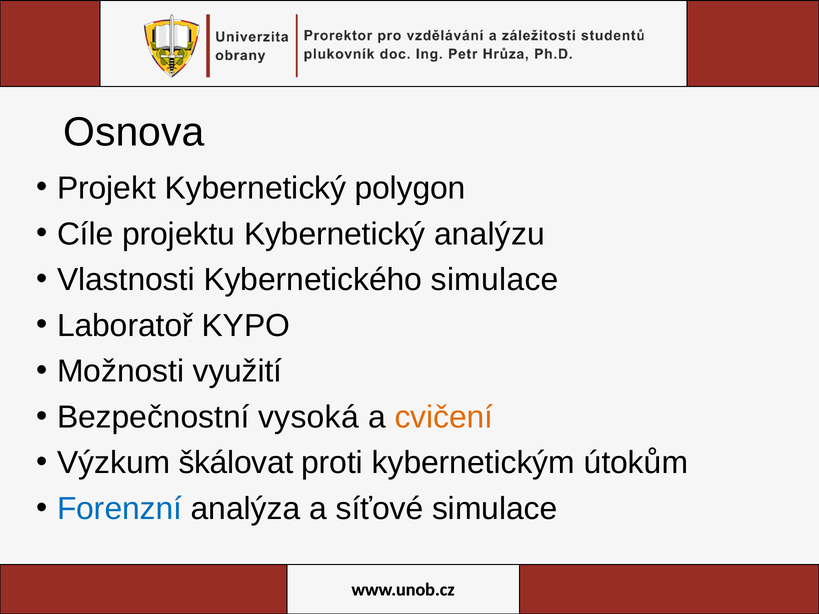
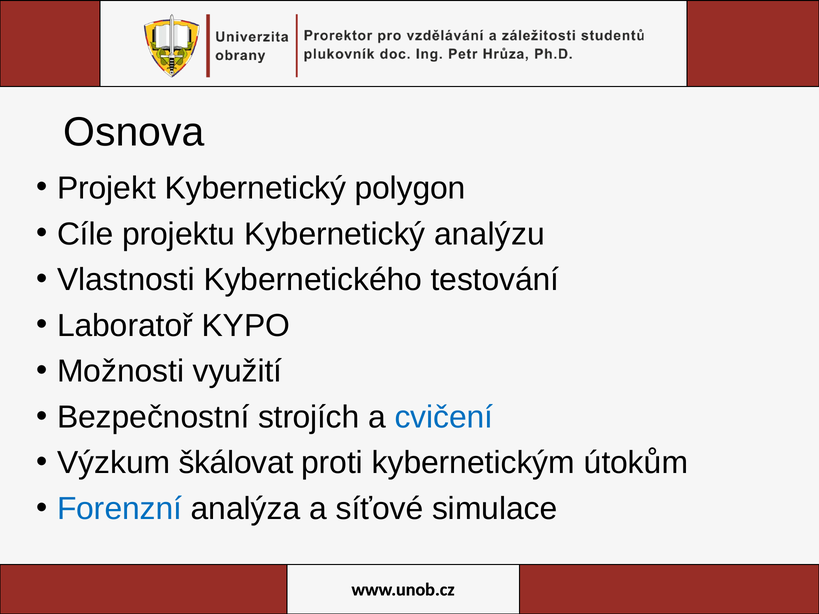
Kybernetického simulace: simulace -> testování (495, 280)
vysoká: vysoká -> strojích (309, 417)
cvičení colour: orange -> blue (444, 417)
